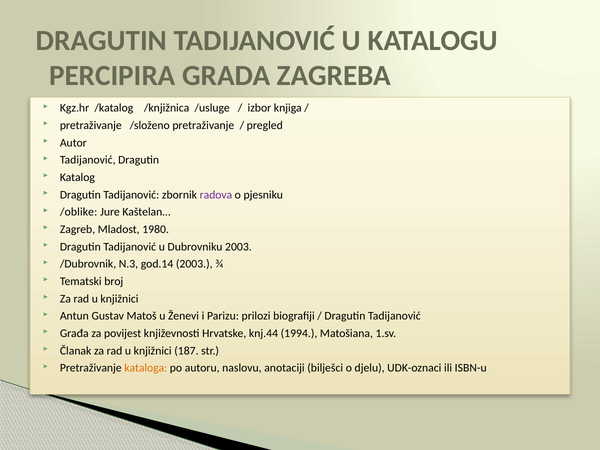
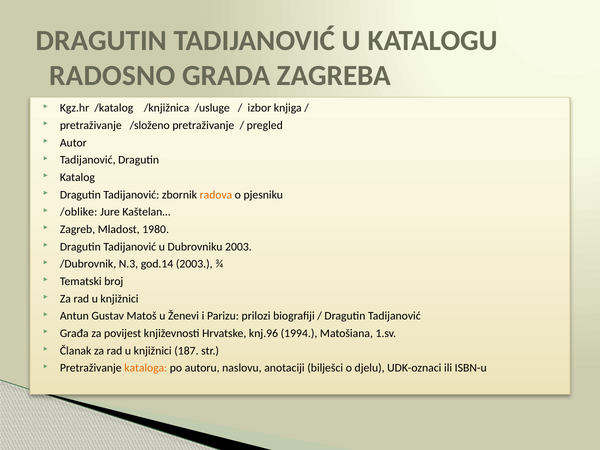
PERCIPIRA: PERCIPIRA -> RADOSNO (112, 76)
radova colour: purple -> orange (216, 195)
knj.44: knj.44 -> knj.96 (264, 333)
